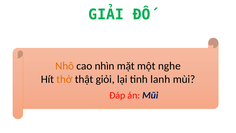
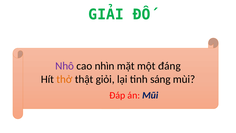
Nhô colour: orange -> purple (65, 66)
nghe: nghe -> đáng (169, 66)
lanh: lanh -> sáng (160, 79)
